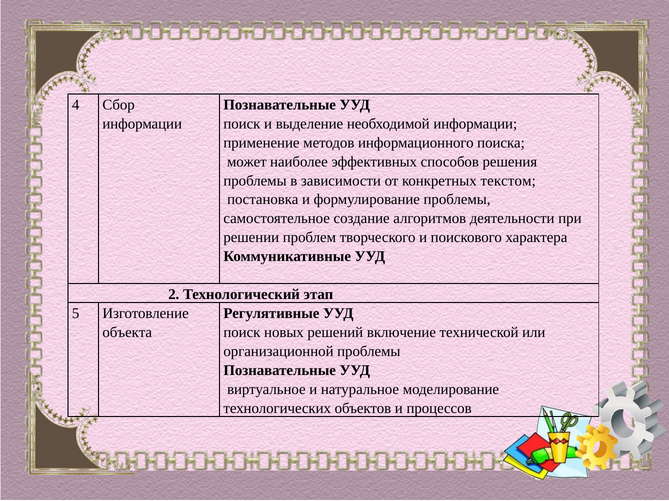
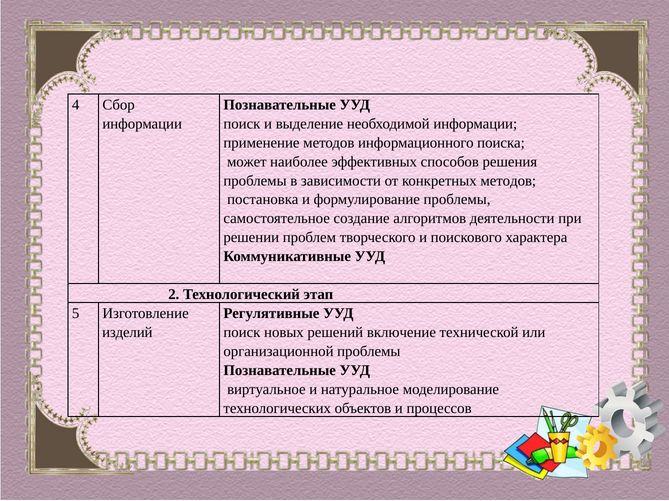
конкретных текстом: текстом -> методов (508, 181)
объекта: объекта -> изделий (127, 333)
